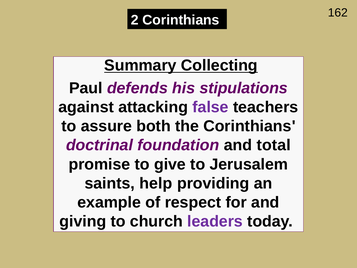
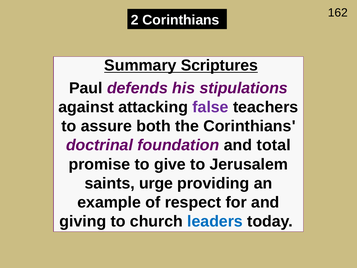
Collecting: Collecting -> Scriptures (219, 65)
help: help -> urge (156, 183)
leaders colour: purple -> blue (215, 221)
